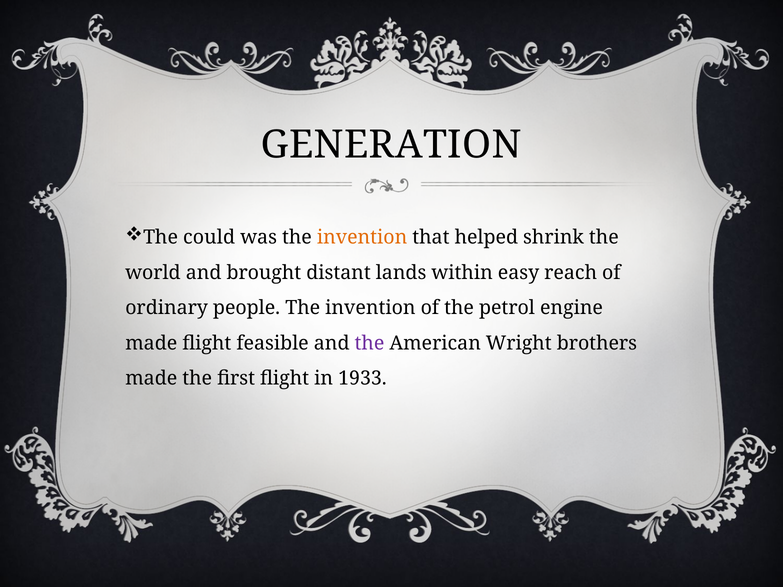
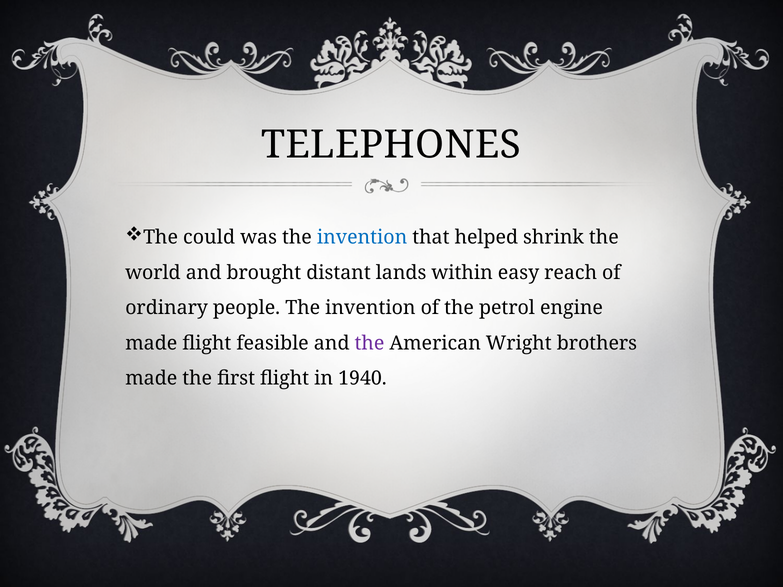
GENERATION: GENERATION -> TELEPHONES (391, 145)
invention colour: orange -> blue (362, 238)
1933: 1933 -> 1940 (362, 379)
